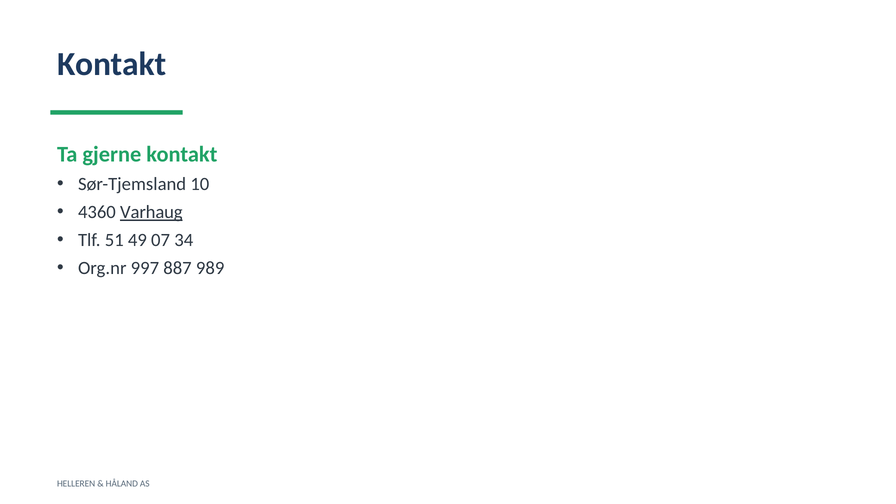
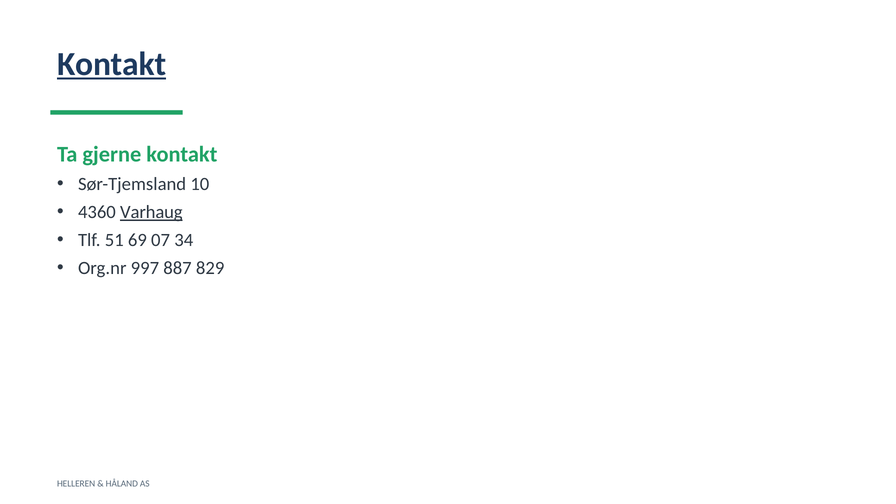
Kontakt underline: none -> present (112, 64)
49: 49 -> 69 (137, 240)
989: 989 -> 829 (210, 268)
